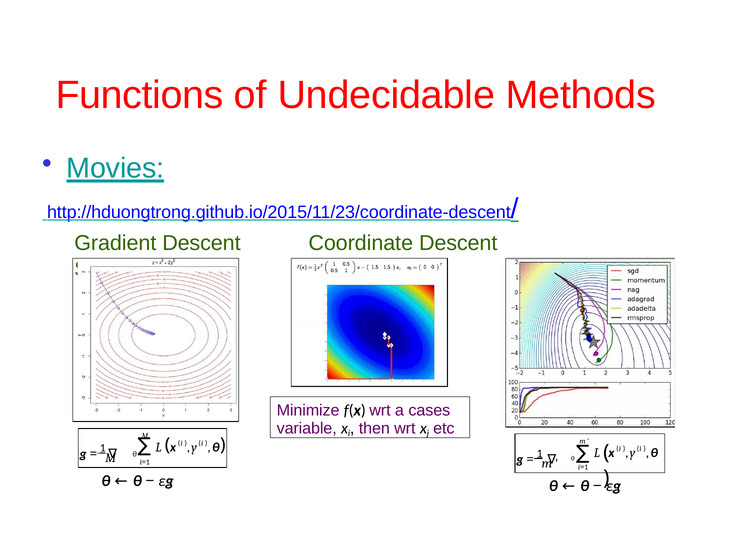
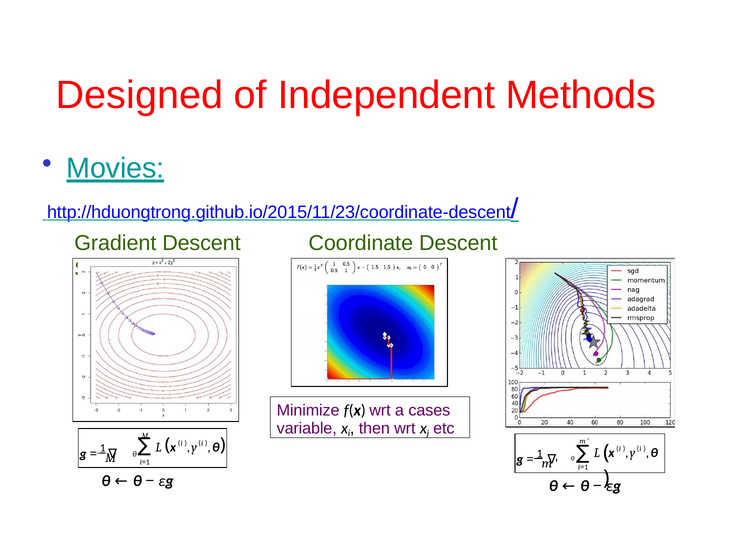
Functions: Functions -> Designed (139, 95)
Undecidable: Undecidable -> Independent (386, 95)
